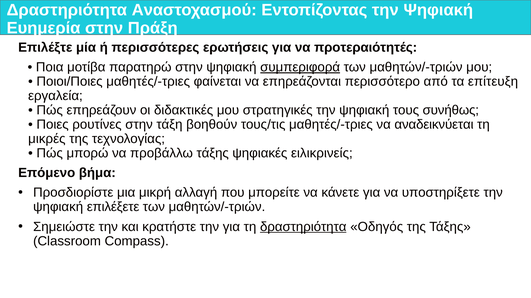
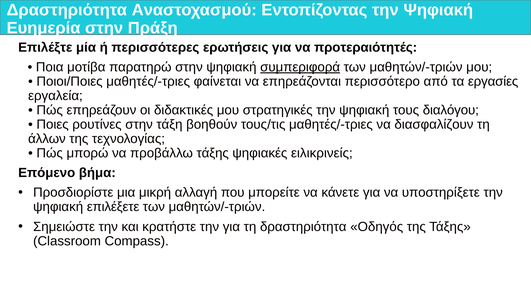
επίτευξη: επίτευξη -> εργασίες (493, 82)
συνήθως: συνήθως -> διαλόγου (451, 110)
αναδεικνύεται: αναδεικνύεται -> διασφαλίζουν (434, 125)
μικρές: μικρές -> άλλων (47, 139)
δραστηριότητα underline: present -> none (303, 227)
